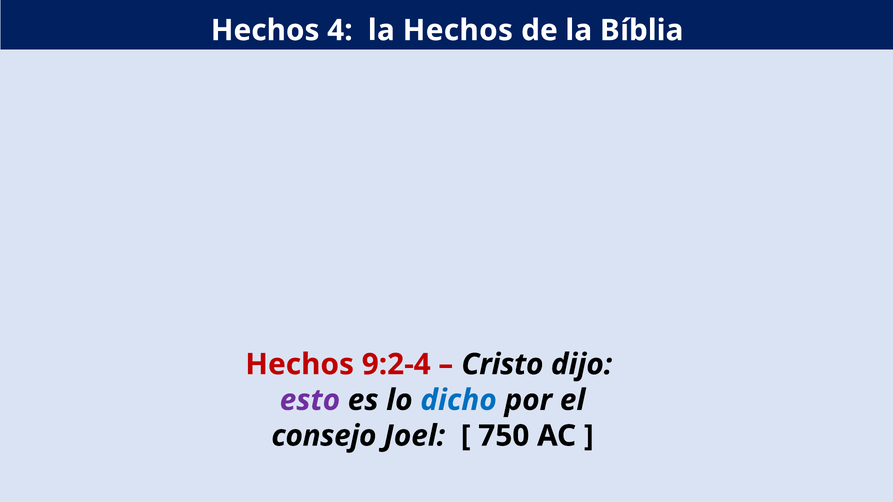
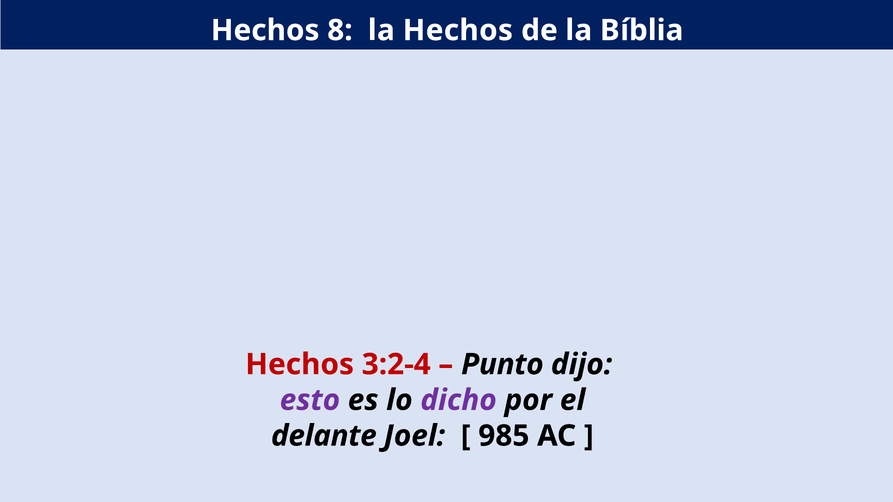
4: 4 -> 8 (340, 30)
9:2-4: 9:2-4 -> 3:2-4 (396, 365)
Cristo: Cristo -> Punto (502, 365)
dicho colour: blue -> purple (459, 400)
consejo: consejo -> delante (324, 436)
750: 750 -> 985 (504, 436)
